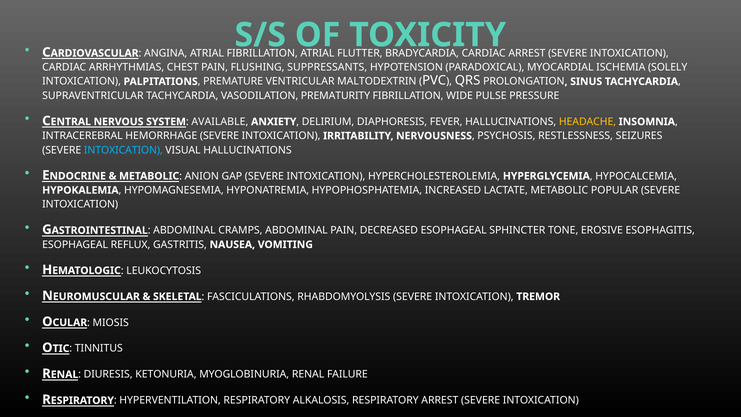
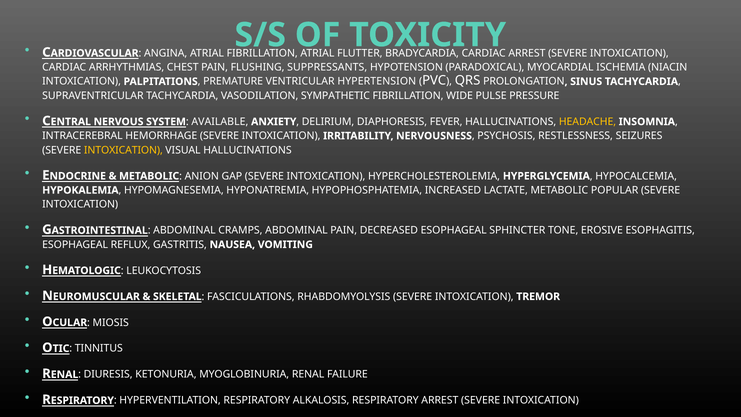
SOLELY: SOLELY -> NIACIN (668, 67)
MALTODEXTRIN: MALTODEXTRIN -> HYPERTENSION (377, 81)
PREMATURITY: PREMATURITY -> SYMPATHETIC (335, 96)
INTOXICATION colour: light blue -> yellow (123, 150)
